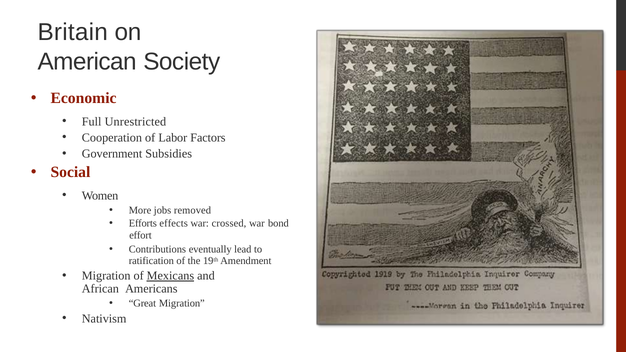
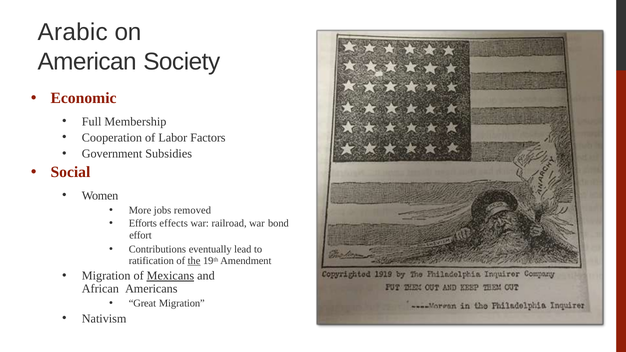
Britain: Britain -> Arabic (73, 32)
Unrestricted: Unrestricted -> Membership (135, 122)
crossed: crossed -> railroad (229, 224)
the underline: none -> present (194, 261)
